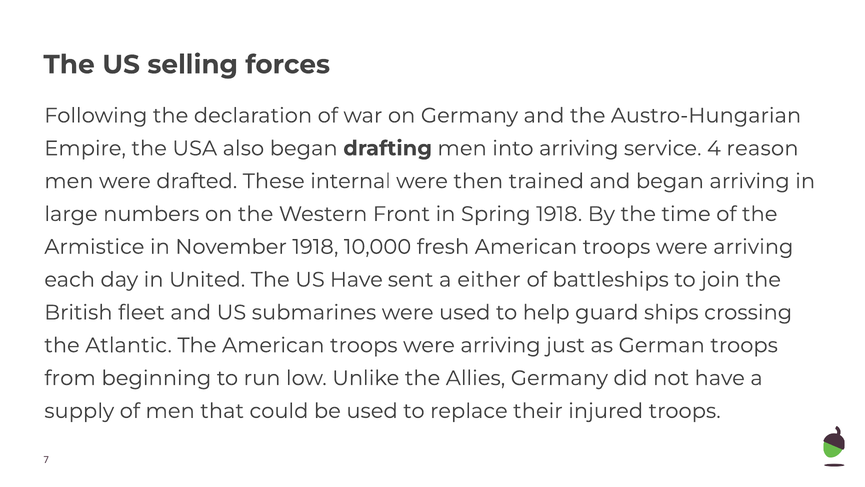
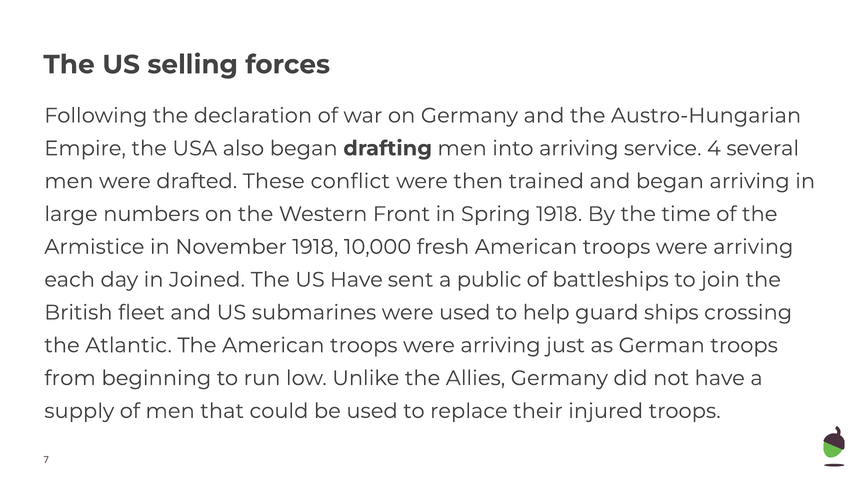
reason: reason -> several (763, 148)
internal: internal -> conflict (350, 181)
United: United -> Joined (207, 279)
either: either -> public (489, 279)
